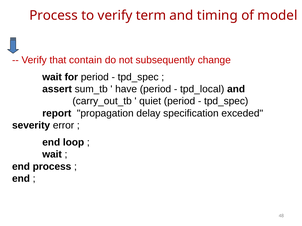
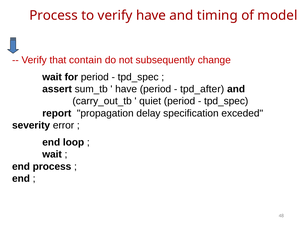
verify term: term -> have (151, 15)
tpd_local: tpd_local -> tpd_after (202, 89)
